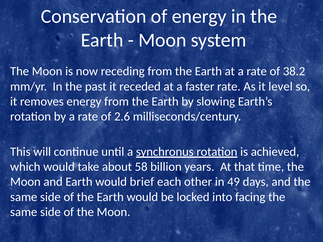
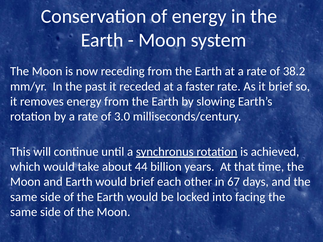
it level: level -> brief (281, 86)
2.6: 2.6 -> 3.0 (122, 117)
58: 58 -> 44 (141, 167)
49: 49 -> 67 (234, 182)
